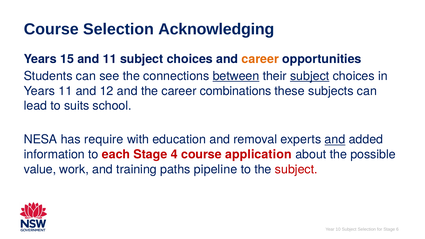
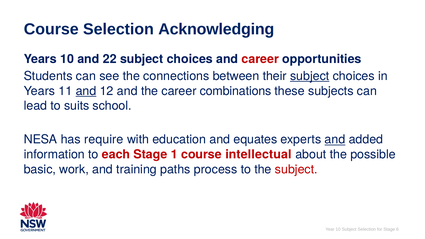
Years 15: 15 -> 10 (67, 59)
and 11: 11 -> 22 (110, 59)
career colour: orange -> red (260, 59)
between underline: present -> none (236, 76)
and underline: none -> present (86, 91)
removal: removal -> equates (255, 140)
4: 4 -> 1 (174, 154)
application: application -> intellectual (258, 154)
value: value -> basic (40, 169)
pipeline: pipeline -> process (216, 169)
